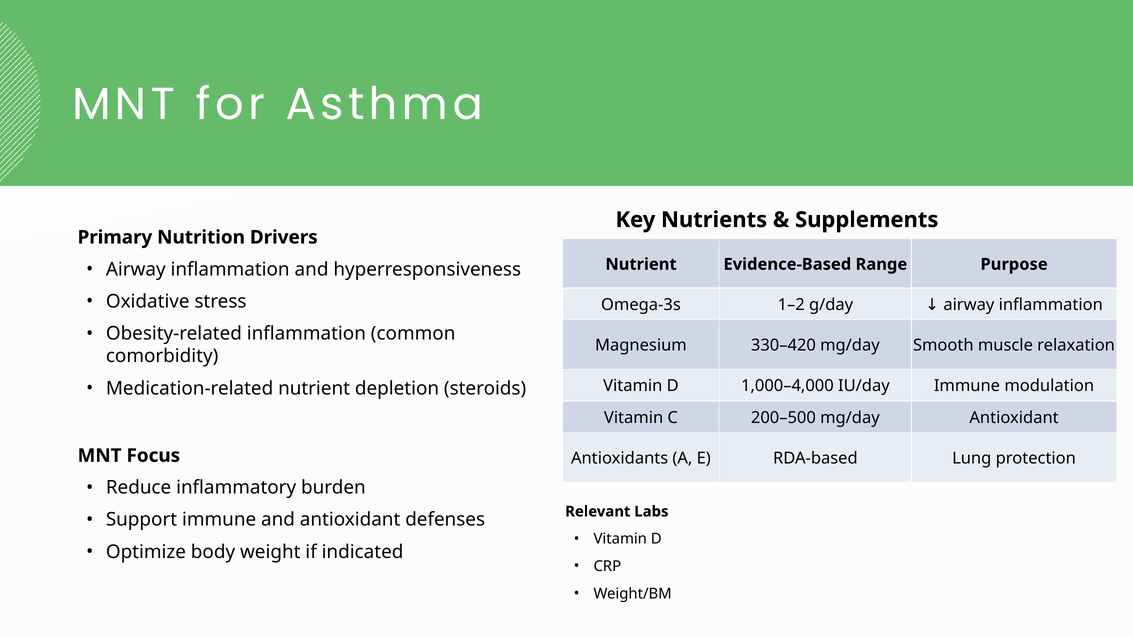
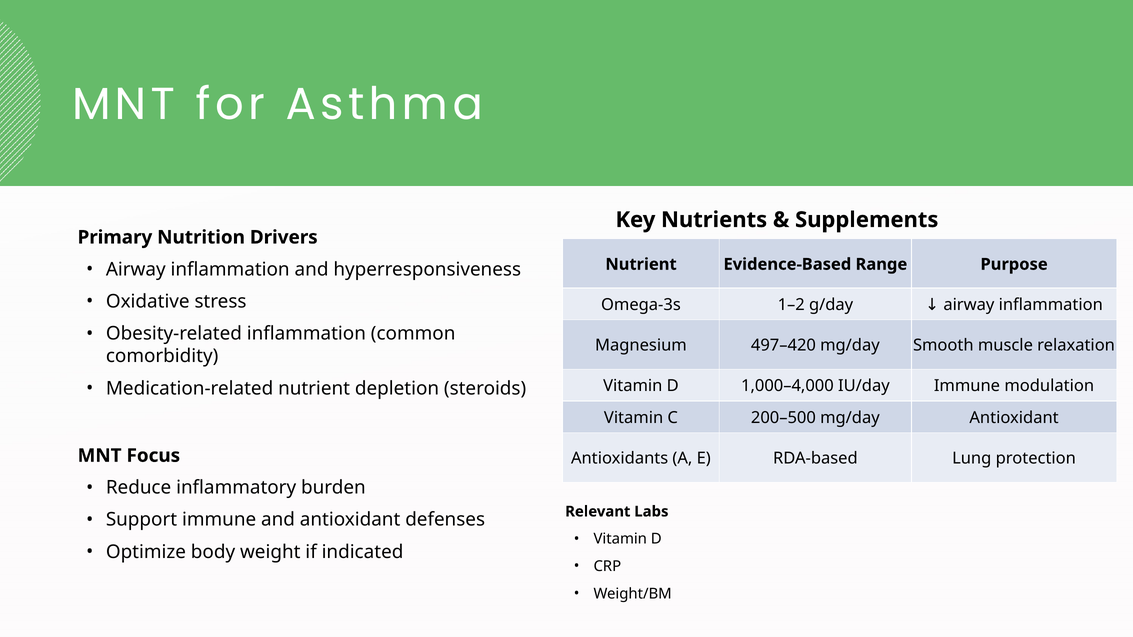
330–420: 330–420 -> 497–420 (783, 346)
